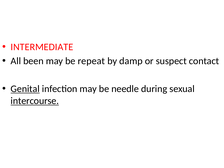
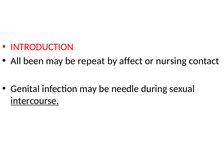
INTERMEDIATE: INTERMEDIATE -> INTRODUCTION (42, 47)
damp: damp -> affect (131, 61)
suspect: suspect -> nursing (171, 61)
Genital underline: present -> none (25, 89)
